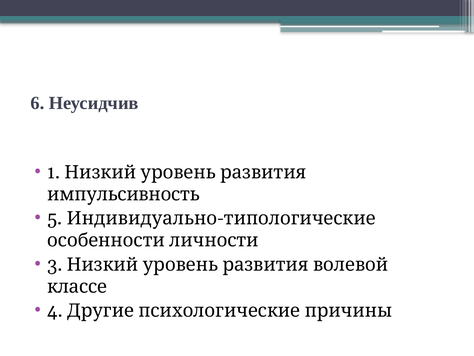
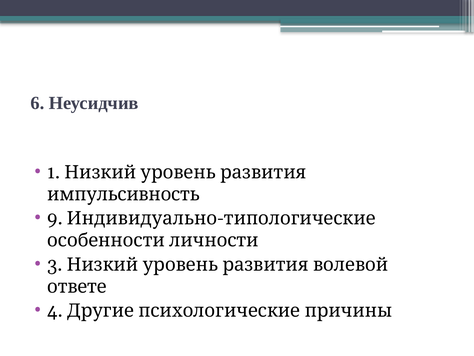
5: 5 -> 9 (55, 218)
классе: классе -> ответе (77, 286)
